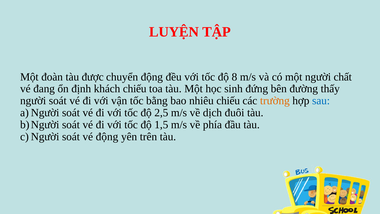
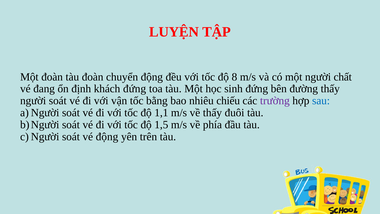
tàu được: được -> đoàn (93, 77)
khách chiếu: chiếu -> đứng (135, 89)
trường colour: orange -> purple (275, 101)
2,5: 2,5 -> 1,1 (161, 113)
về dịch: dịch -> thấy (212, 113)
